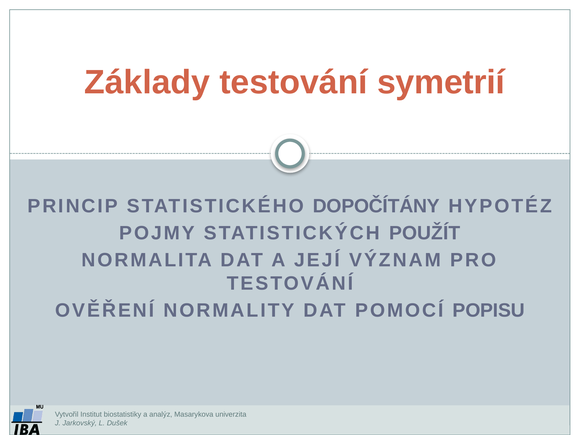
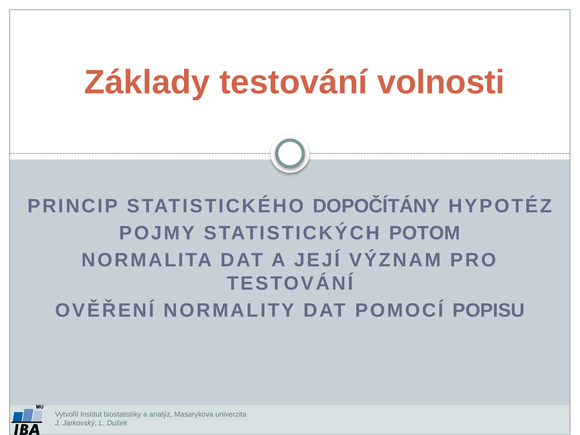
symetrií: symetrií -> volnosti (441, 82)
POUŽÍT: POUŽÍT -> POTOM (425, 233)
